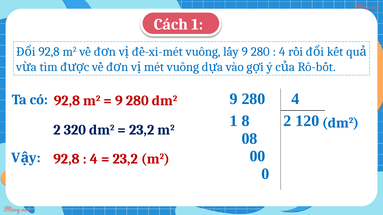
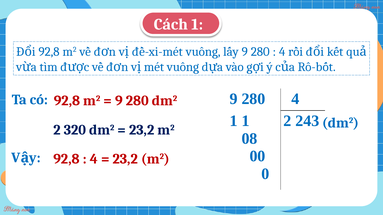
1 8: 8 -> 1 (246, 121)
120: 120 -> 243 (307, 121)
